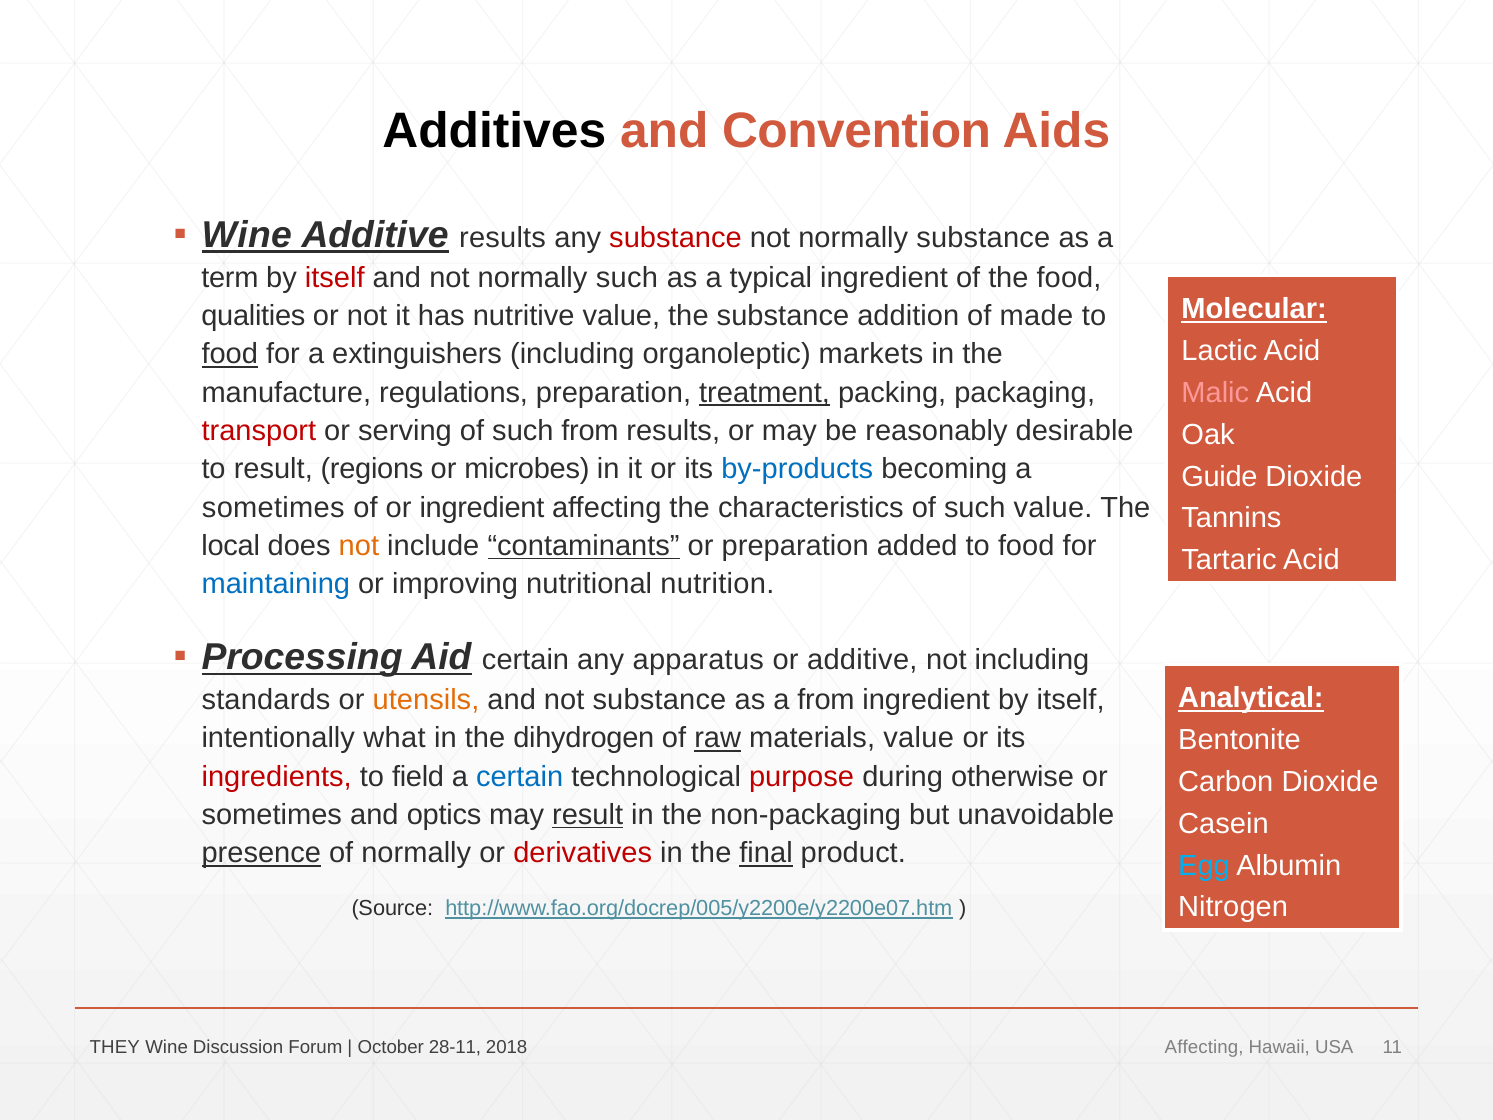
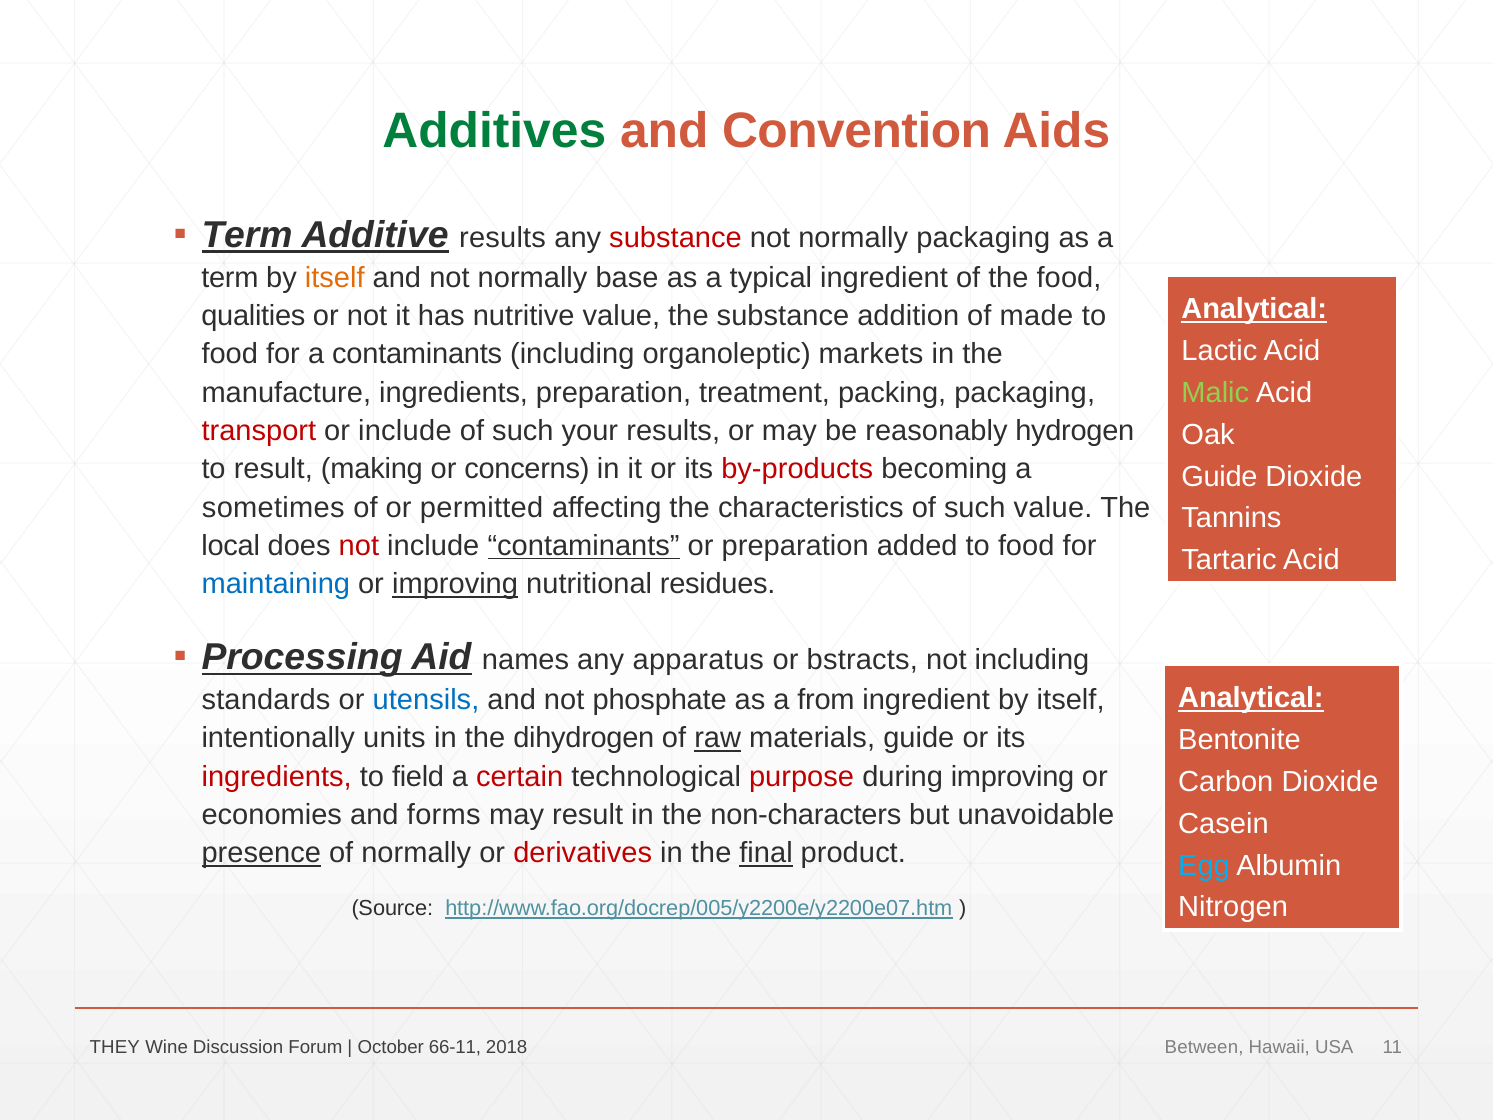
Additives colour: black -> green (494, 131)
Wine: Wine -> Term (247, 235)
normally substance: substance -> packaging (983, 238)
itself colour: red -> orange (335, 278)
normally such: such -> base (627, 278)
Molecular: Molecular -> Analytical (1254, 309)
food underline: present -> none (230, 354)
a extinguishers: extinguishers -> contaminants (417, 354)
manufacture regulations: regulations -> ingredients (454, 393)
treatment underline: present -> none (765, 393)
Malic colour: pink -> light green (1215, 393)
or serving: serving -> include (405, 431)
such from: from -> your (590, 431)
desirable: desirable -> hydrogen (1075, 431)
regions: regions -> making (372, 469)
microbes: microbes -> concerns (527, 469)
by-products colour: blue -> red (797, 469)
or ingredient: ingredient -> permitted (482, 508)
not colour: orange -> red (359, 546)
improving underline: none -> present (455, 584)
nutrition: nutrition -> residues (718, 584)
Aid certain: certain -> names (526, 660)
or additive: additive -> bstracts (862, 660)
utensils colour: orange -> blue (426, 700)
not substance: substance -> phosphate (660, 700)
what: what -> units (394, 738)
materials value: value -> guide (919, 738)
certain colour: blue -> red (520, 776)
during otherwise: otherwise -> improving (1013, 776)
sometimes: sometimes -> economies (272, 815)
optics: optics -> forms (444, 815)
result underline: present -> none (588, 815)
non-packaging: non-packaging -> non-characters (806, 815)
28-11: 28-11 -> 66-11 (455, 1047)
Affecting: Affecting -> Between (1204, 1047)
